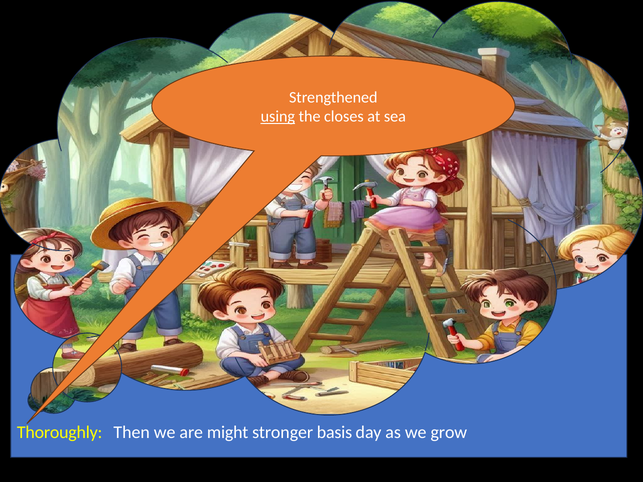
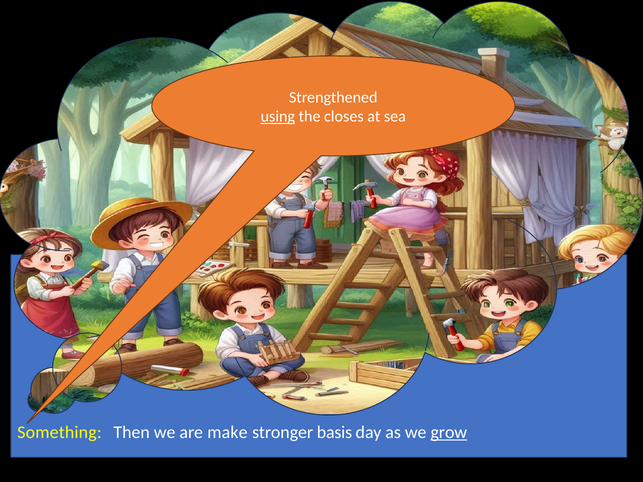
Thoroughly: Thoroughly -> Something (59, 432)
might: might -> make (227, 432)
grow underline: none -> present (449, 432)
